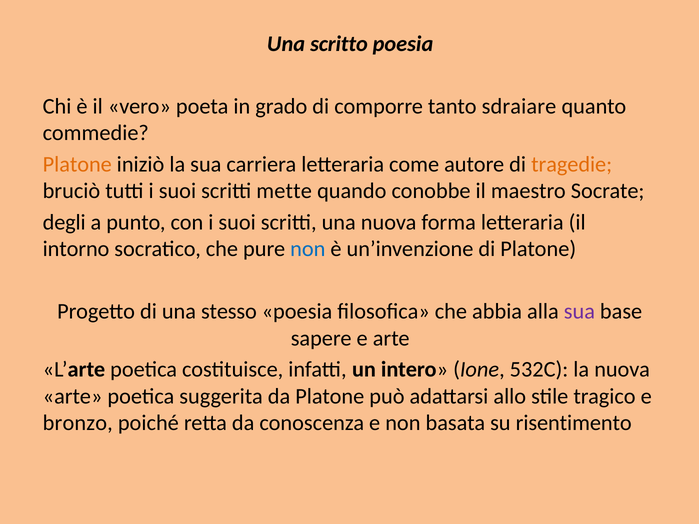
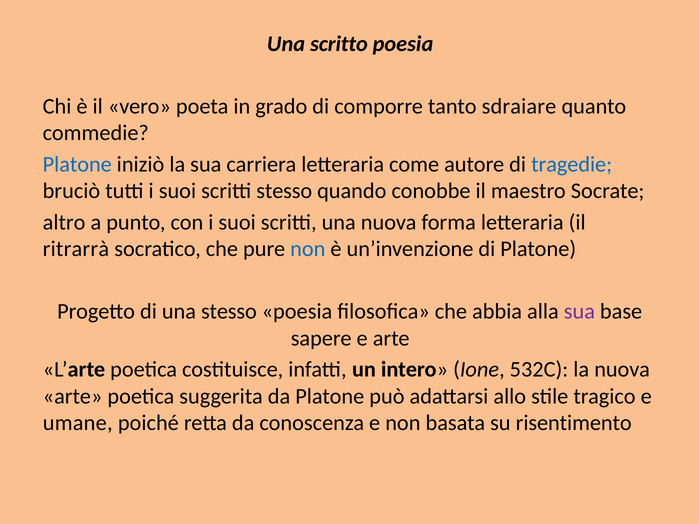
Platone colour: orange -> blue (77, 164)
tragedie colour: orange -> blue (572, 164)
scritti mette: mette -> stesso (284, 191)
degli: degli -> altro (64, 222)
intorno: intorno -> ritrarrà (76, 249)
bronzo: bronzo -> umane (78, 423)
